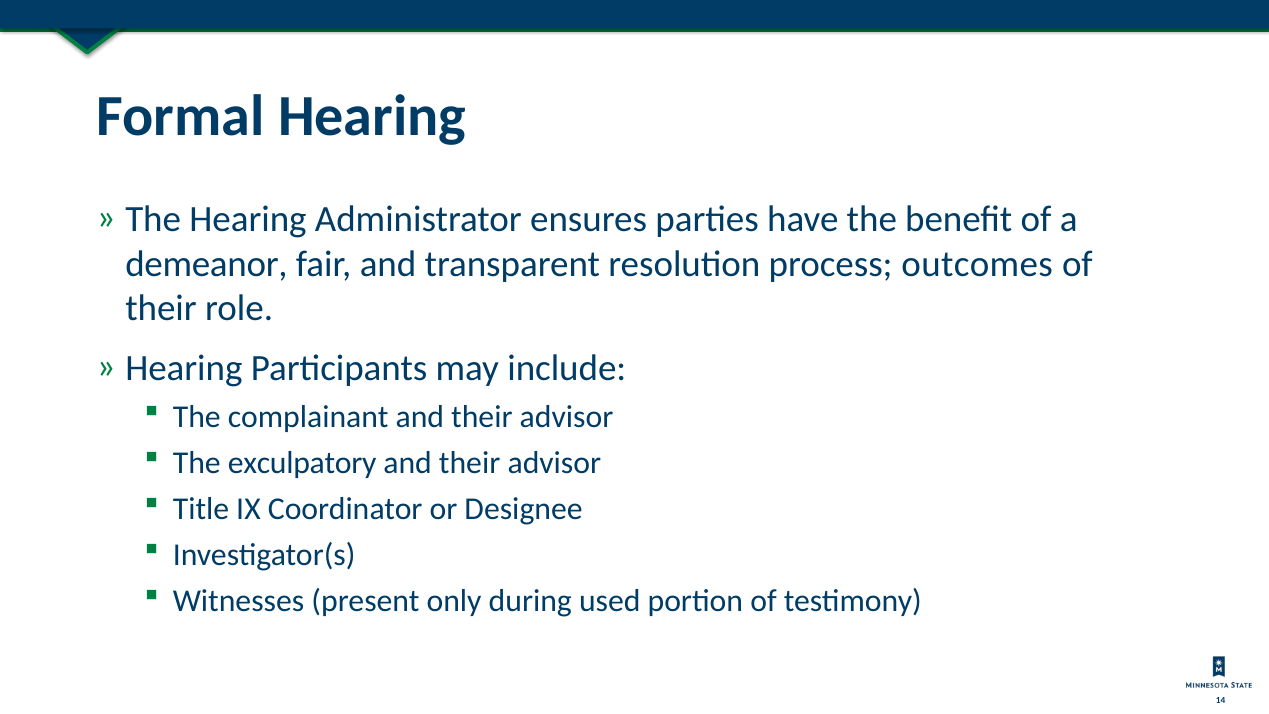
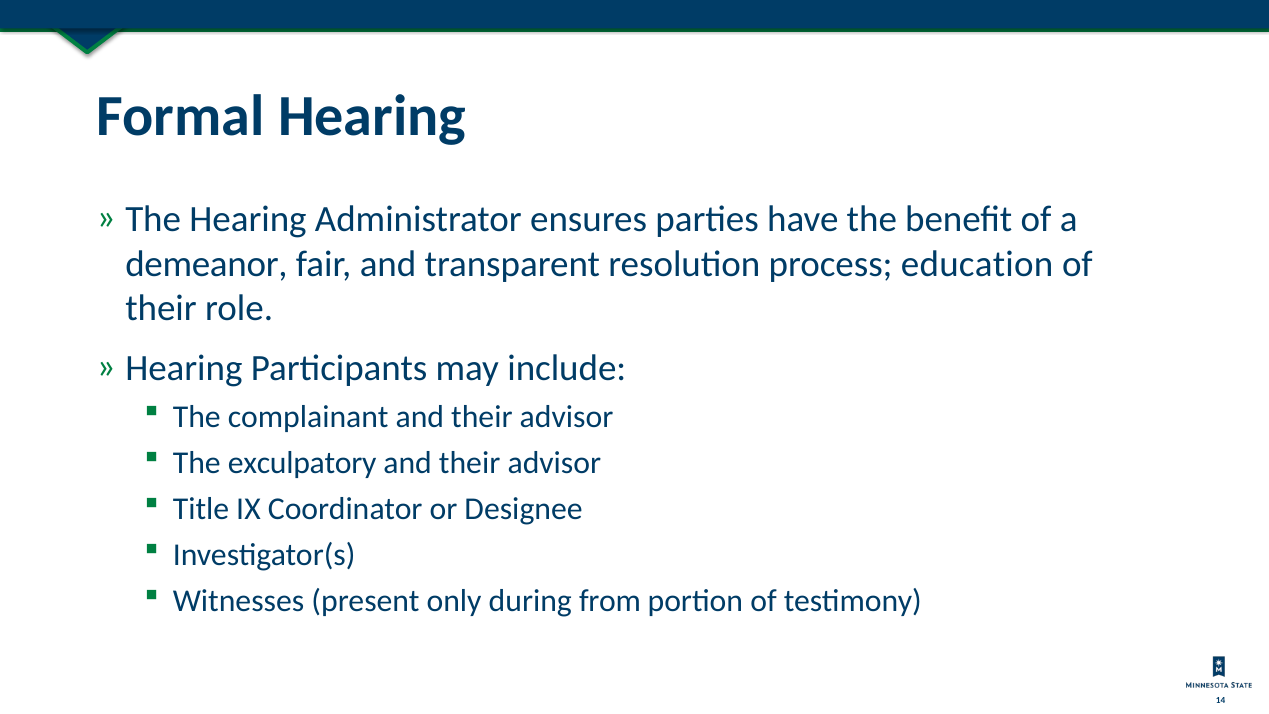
outcomes: outcomes -> education (977, 264)
used: used -> from (610, 601)
